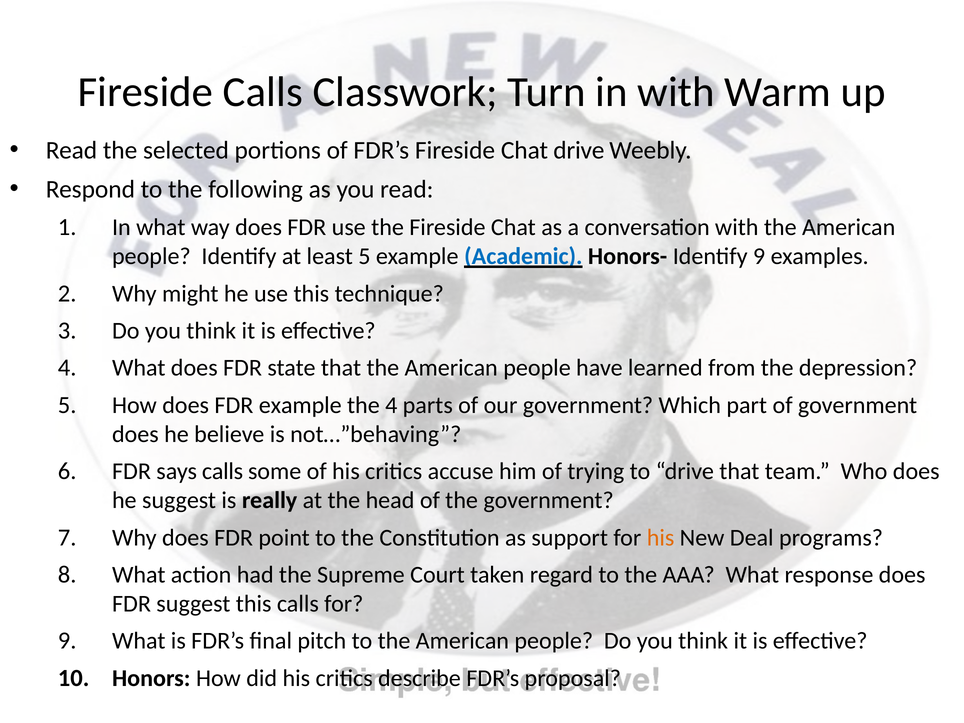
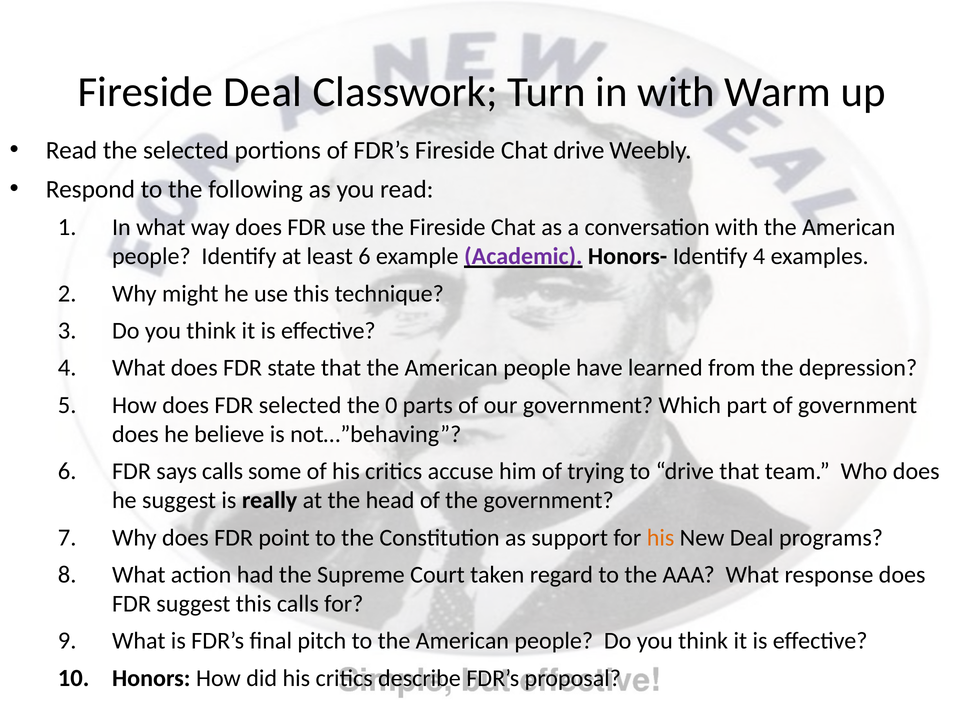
Fireside Calls: Calls -> Deal (263, 92)
least 5: 5 -> 6 (364, 256)
Academic colour: blue -> purple (523, 256)
Identify 9: 9 -> 4 (759, 256)
FDR example: example -> selected (300, 405)
the 4: 4 -> 0 (391, 405)
